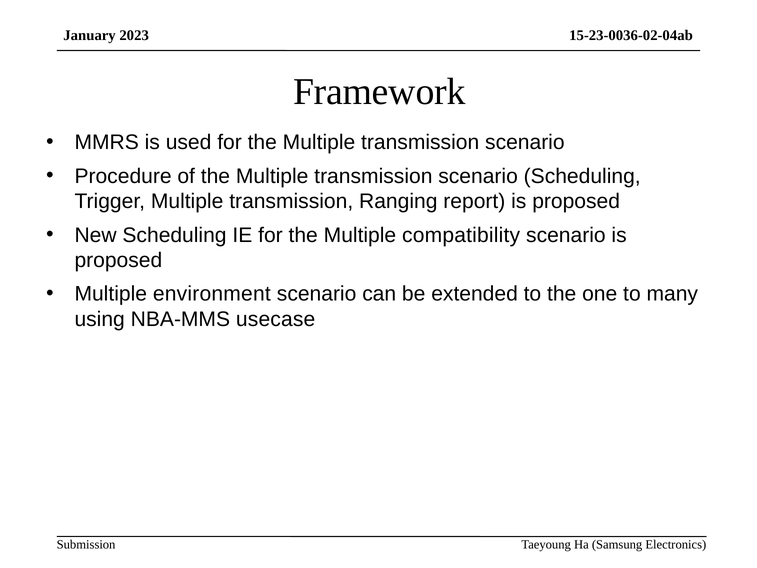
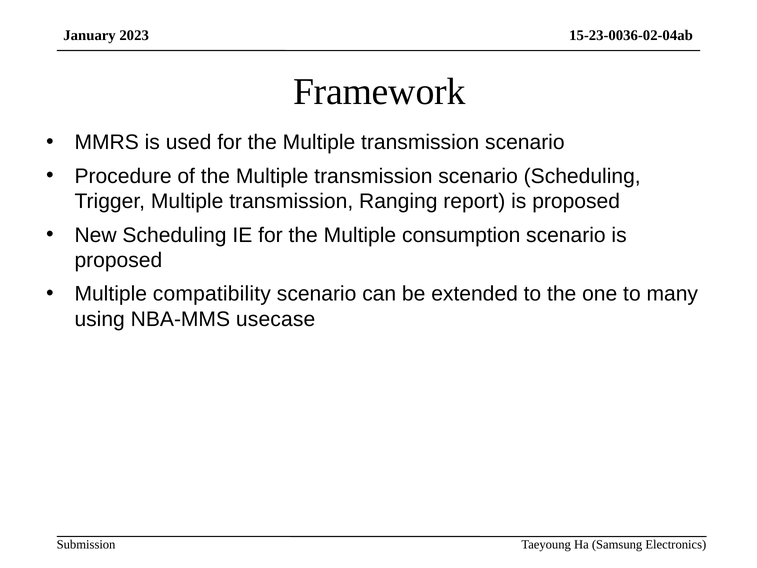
compatibility: compatibility -> consumption (461, 235)
environment: environment -> compatibility (212, 294)
